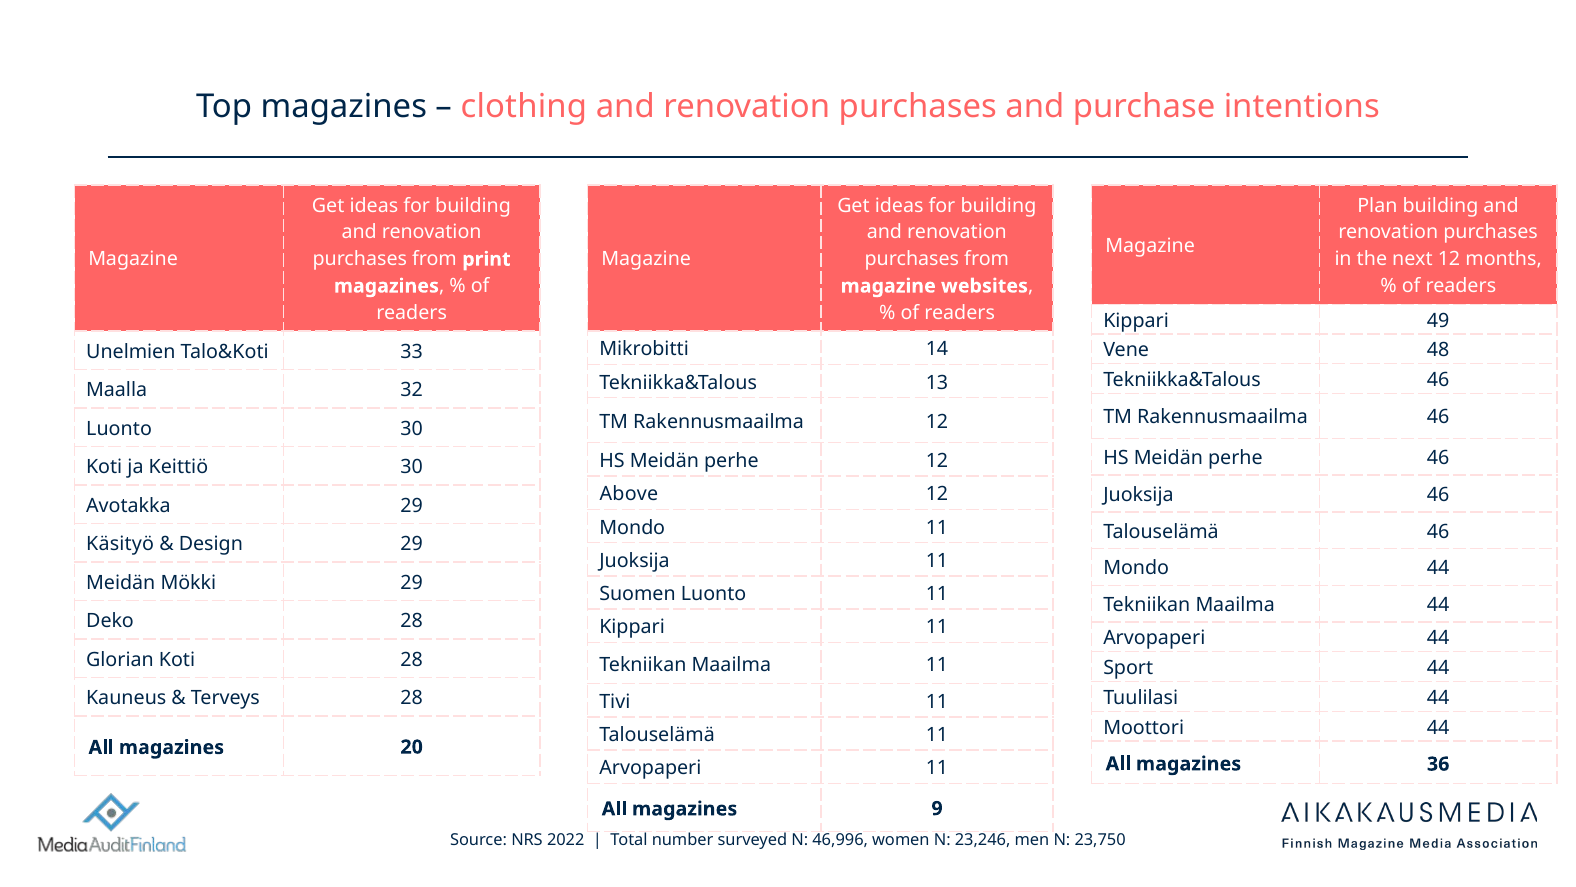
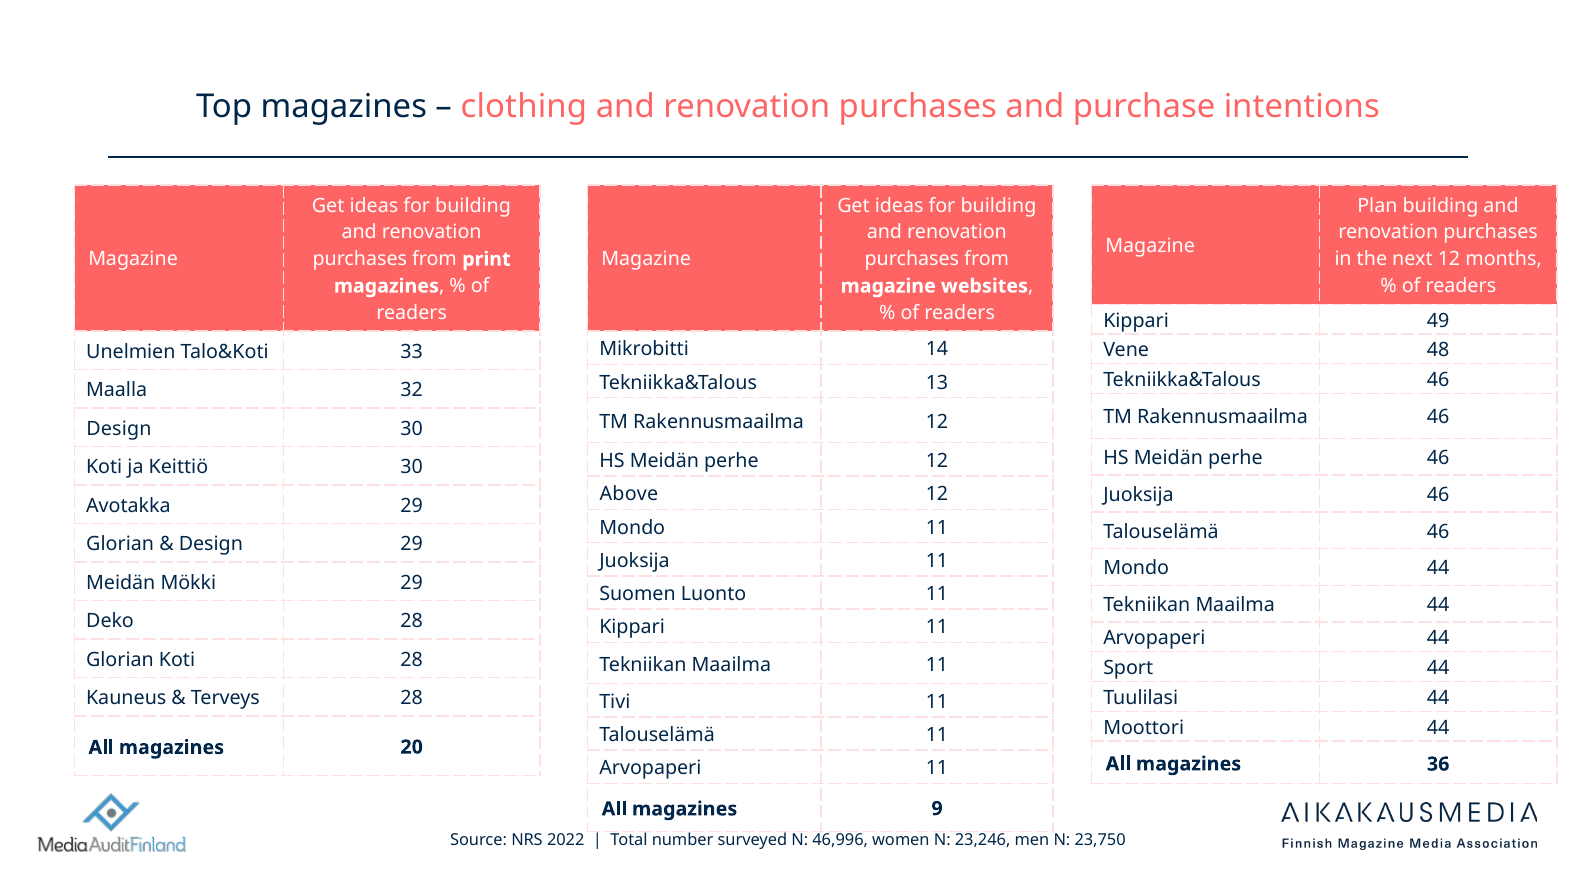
Luonto: Luonto -> Design (119, 429)
Käsityö: Käsityö -> Glorian (120, 544)
